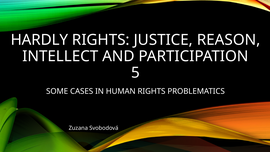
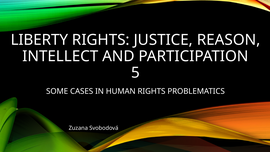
HARDLY: HARDLY -> LIBERTY (39, 40)
